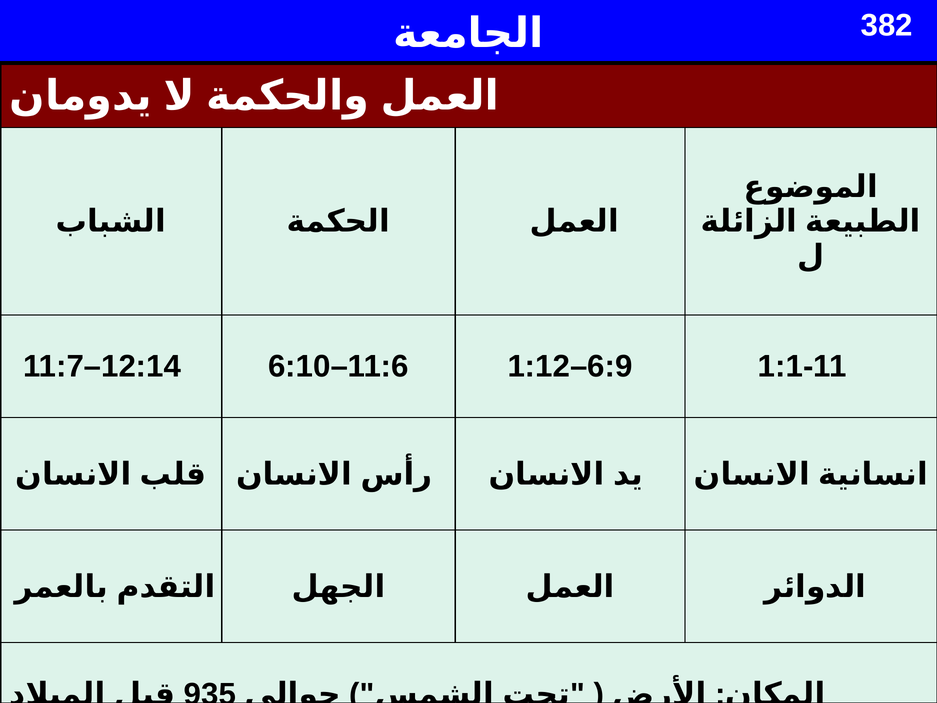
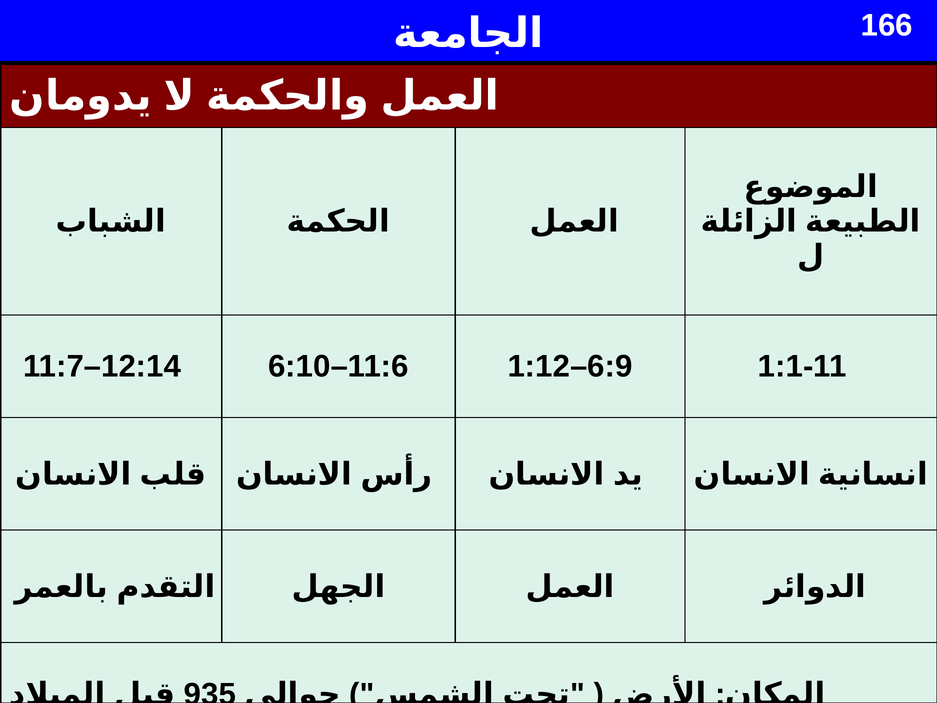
382: 382 -> 166 (887, 26)
